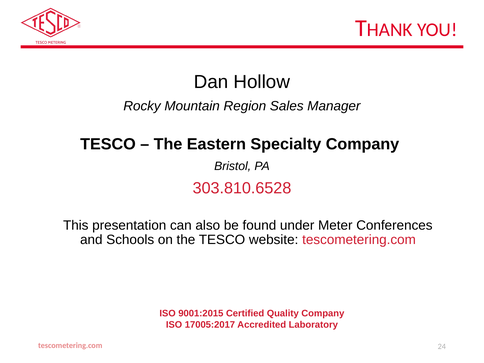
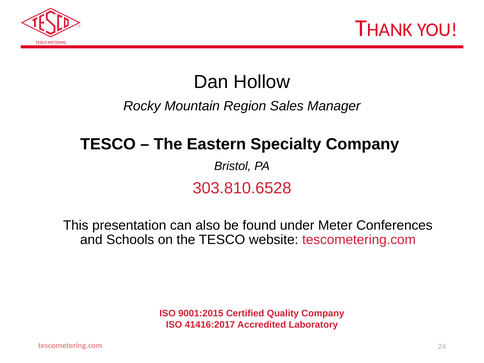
17005:2017: 17005:2017 -> 41416:2017 (210, 325)
